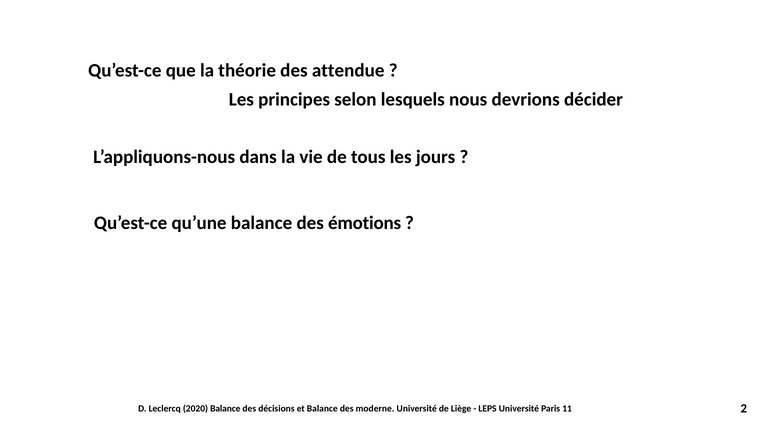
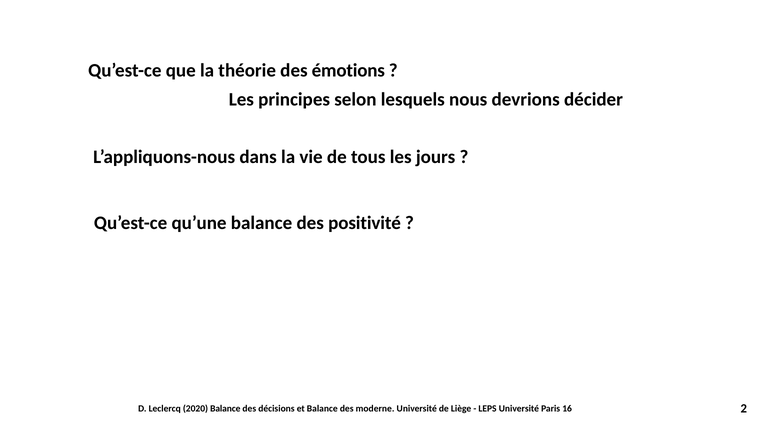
attendue: attendue -> émotions (348, 70)
émotions: émotions -> positivité (365, 223)
11: 11 -> 16 (567, 409)
